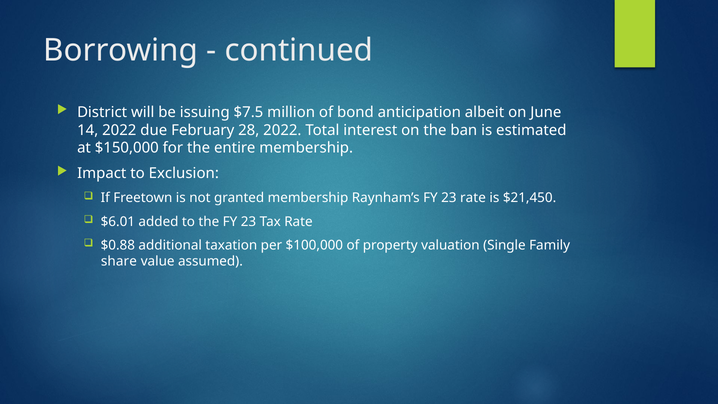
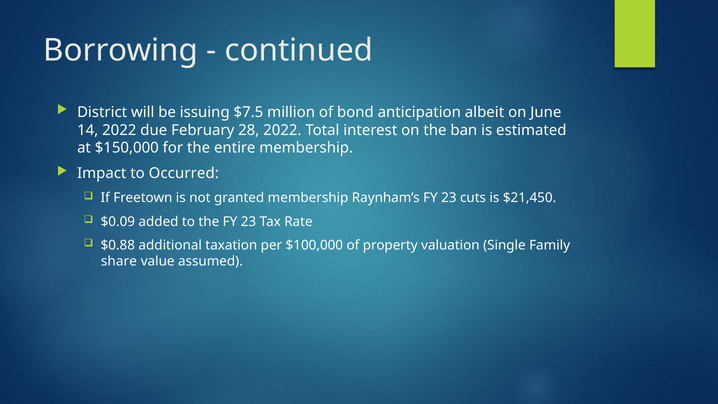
Exclusion: Exclusion -> Occurred (184, 173)
23 rate: rate -> cuts (473, 198)
$6.01: $6.01 -> $0.09 (118, 221)
